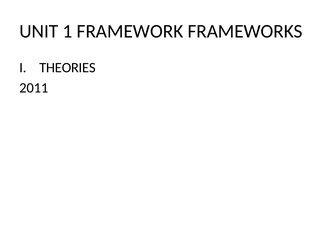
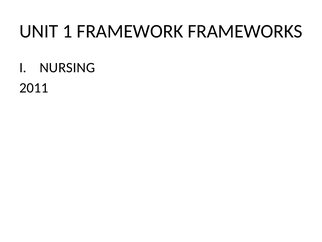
THEORIES: THEORIES -> NURSING (67, 68)
